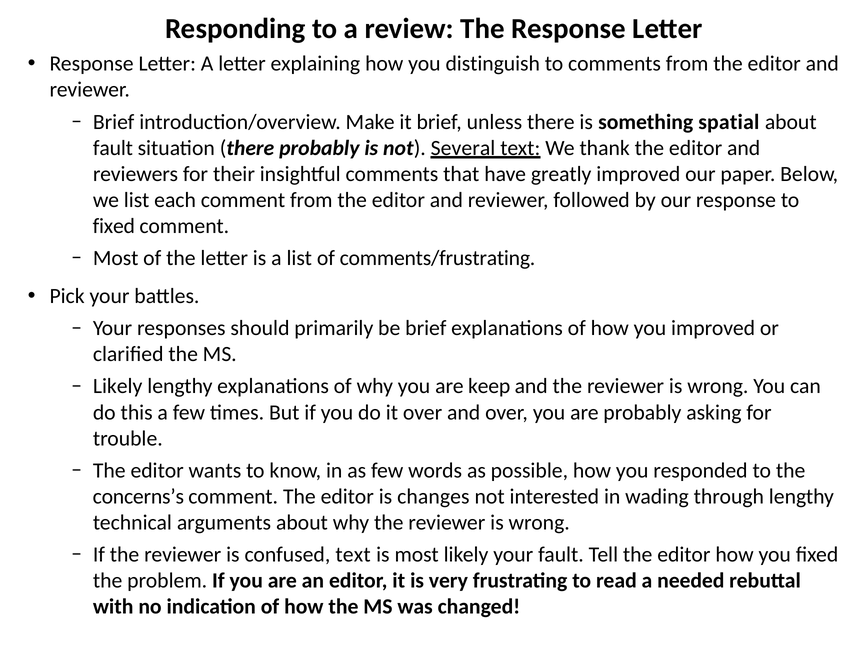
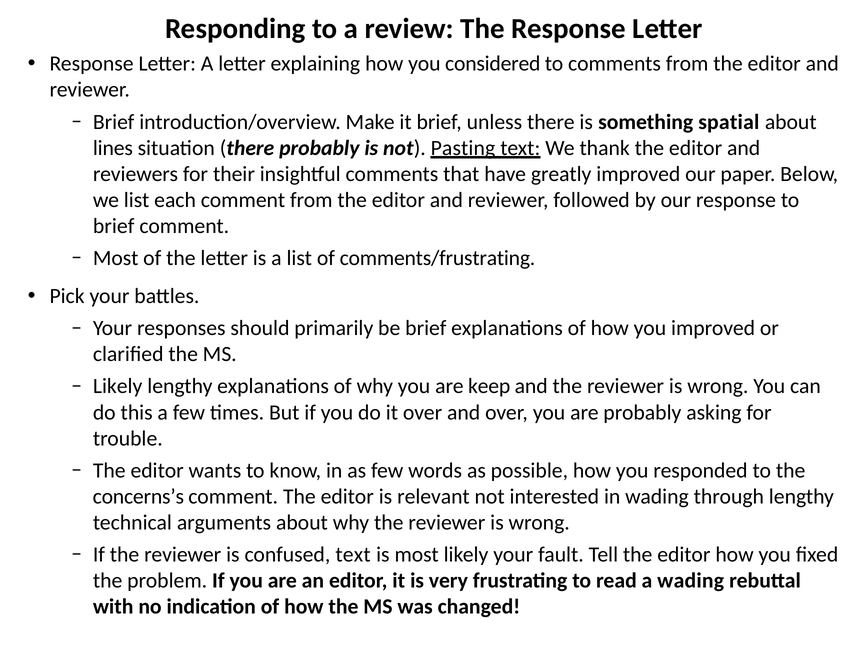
distinguish: distinguish -> considered (493, 64)
fault: fault -> lines (113, 148)
Several: Several -> Pasting (463, 148)
fixed: fixed -> brief (114, 226)
changes: changes -> relevant (433, 496)
a needed: needed -> wading (691, 581)
